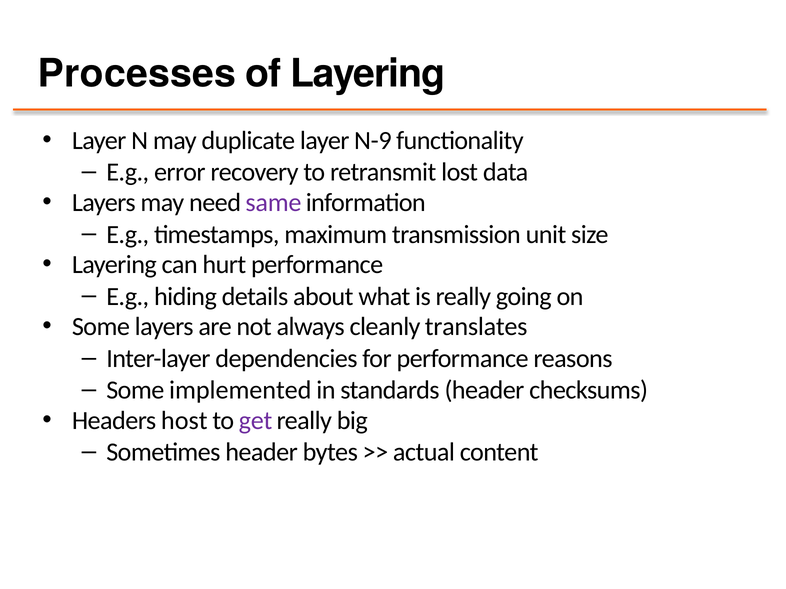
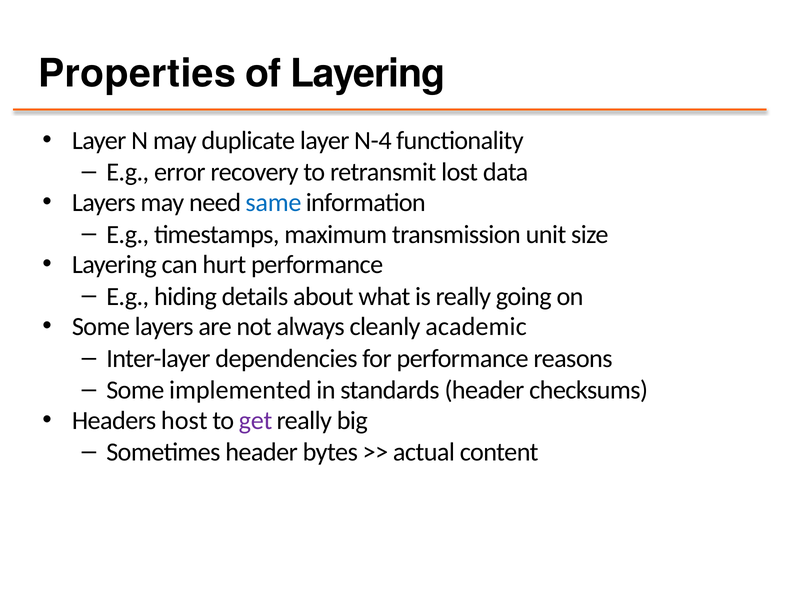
Processes: Processes -> Properties (137, 74)
N-9: N-9 -> N-4 (373, 141)
same colour: purple -> blue (273, 203)
translates: translates -> academic (476, 327)
